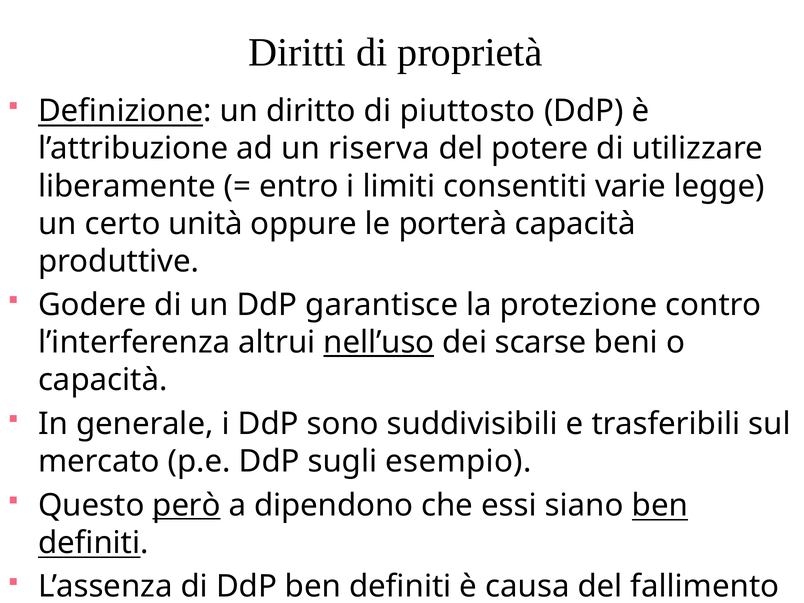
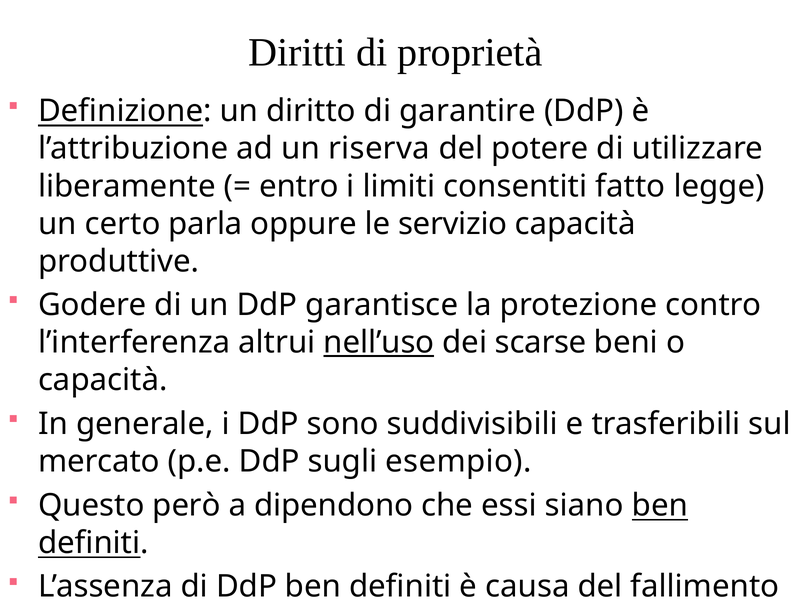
piuttosto: piuttosto -> garantire (468, 111)
varie: varie -> fatto (630, 186)
unità: unità -> parla (205, 224)
porterà: porterà -> servizio (453, 224)
però underline: present -> none (187, 505)
